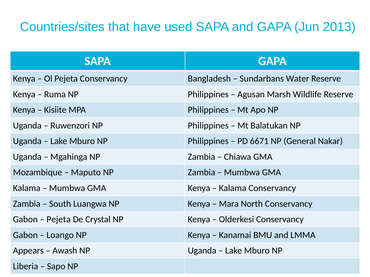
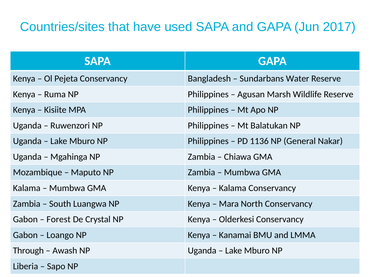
2013: 2013 -> 2017 (339, 27)
6671: 6671 -> 1136 (259, 141)
Pejeta: Pejeta -> Forest (59, 220)
Appears: Appears -> Through (28, 251)
